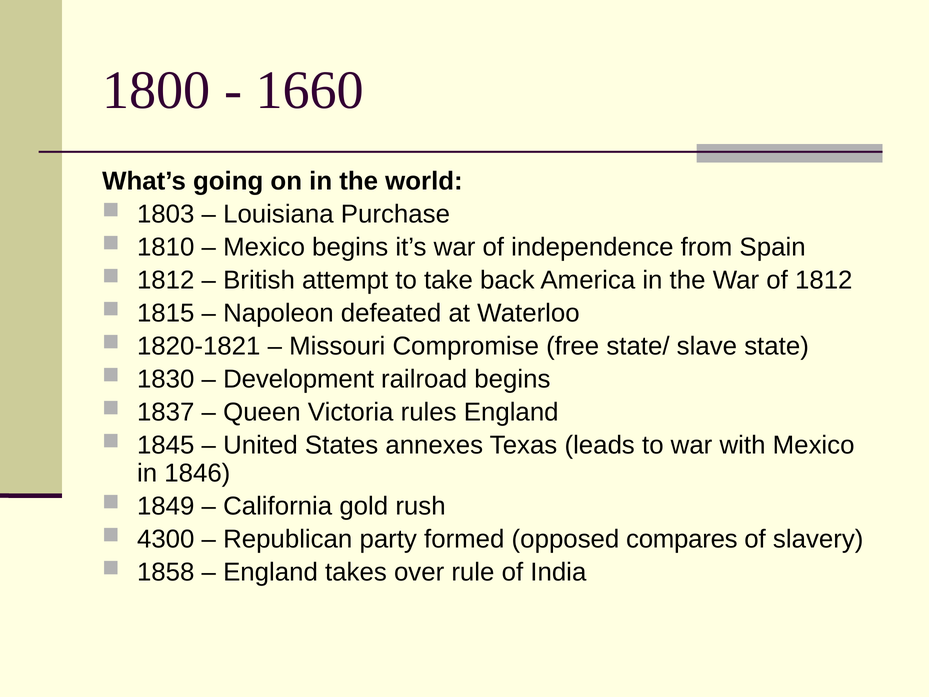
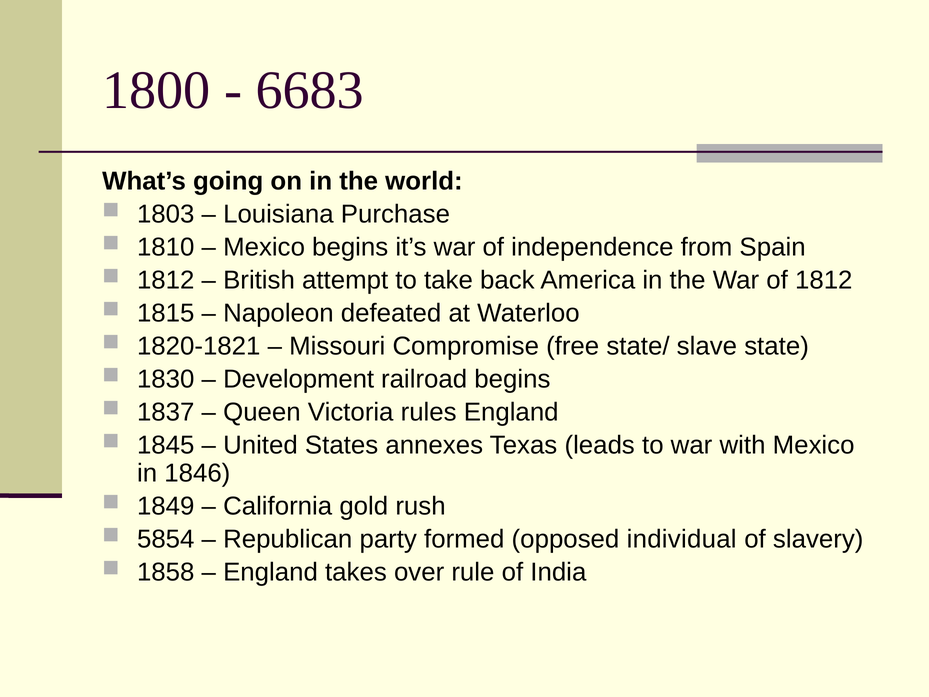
1660: 1660 -> 6683 (310, 90)
4300: 4300 -> 5854 (166, 539)
compares: compares -> individual (682, 539)
